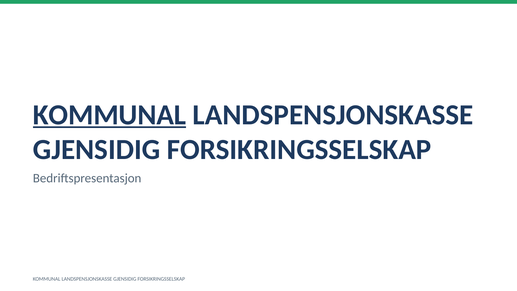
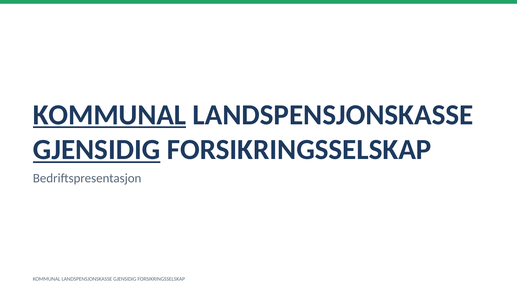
GJENSIDIG underline: none -> present (97, 150)
